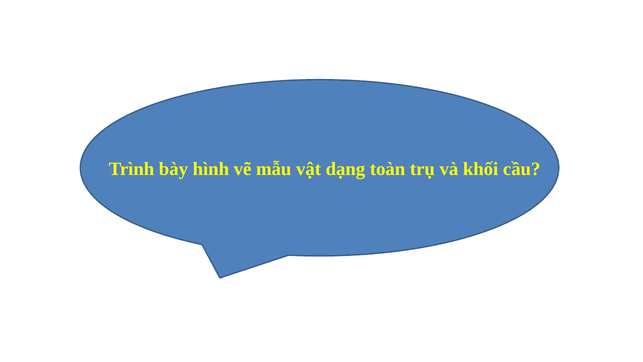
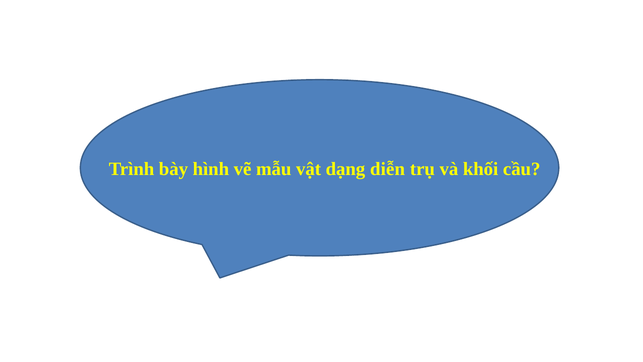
toàn: toàn -> diễn (387, 169)
